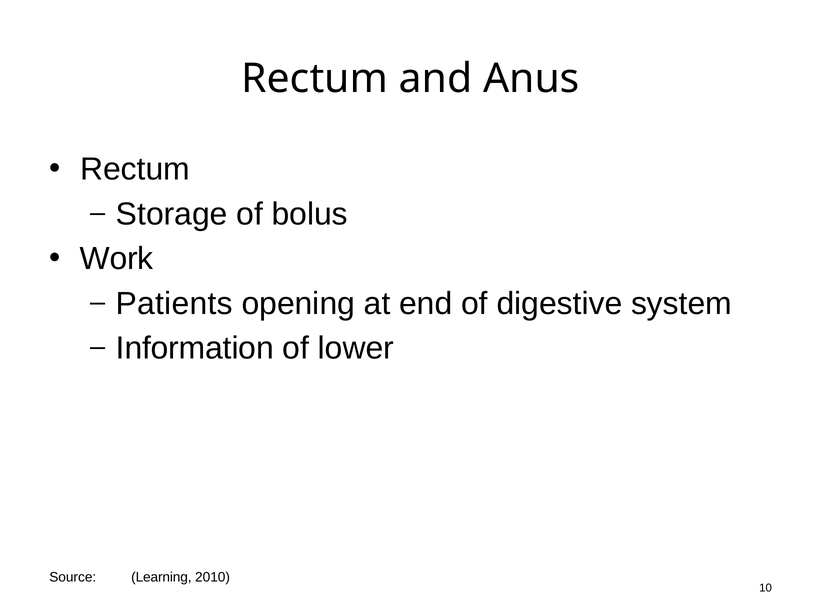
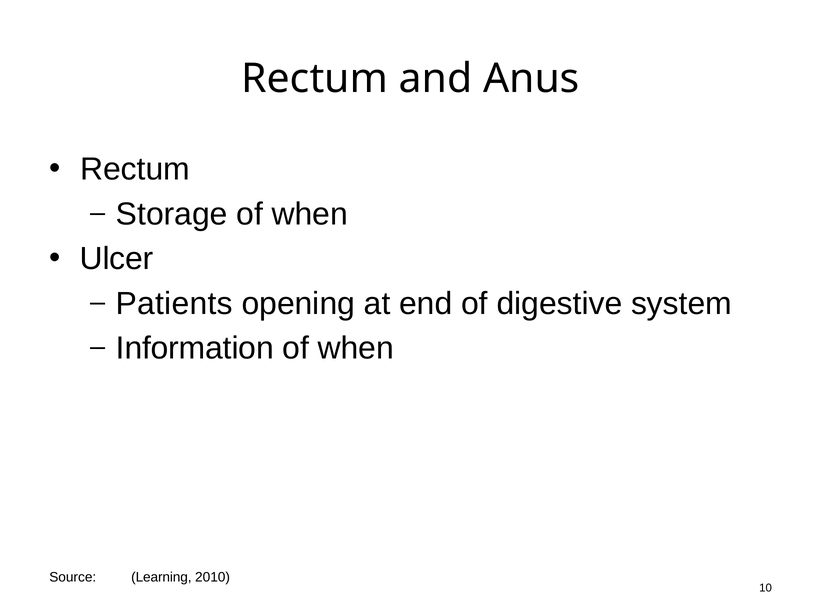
Storage of bolus: bolus -> when (310, 214)
Work: Work -> Ulcer (117, 259)
lower: lower -> when (356, 348)
